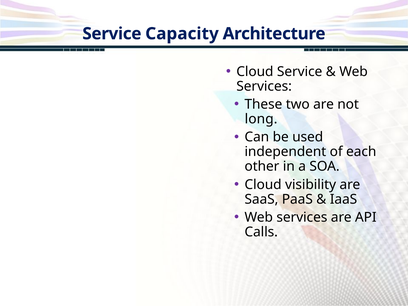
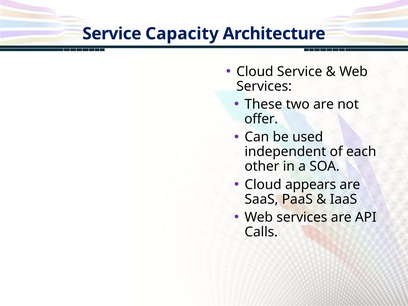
long: long -> offer (261, 119)
visibility: visibility -> appears (311, 185)
